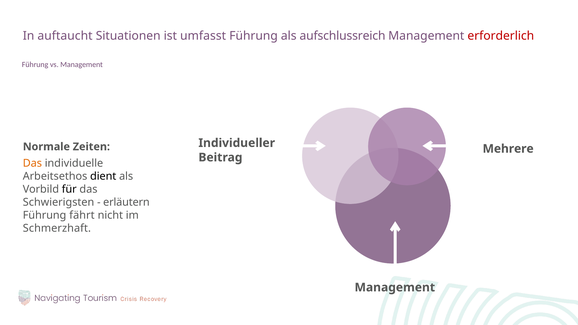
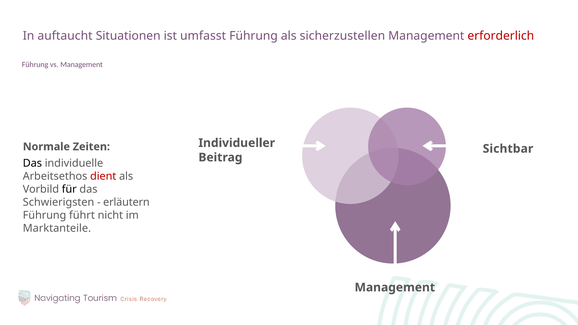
aufschlussreich: aufschlussreich -> sicherzustellen (342, 36)
Mehrere: Mehrere -> Sichtbar (508, 149)
Das colour: orange -> black (32, 163)
dient colour: black -> red (103, 176)
fährt: fährt -> führt (82, 215)
Schmerzhaft: Schmerzhaft -> Marktanteile (57, 228)
